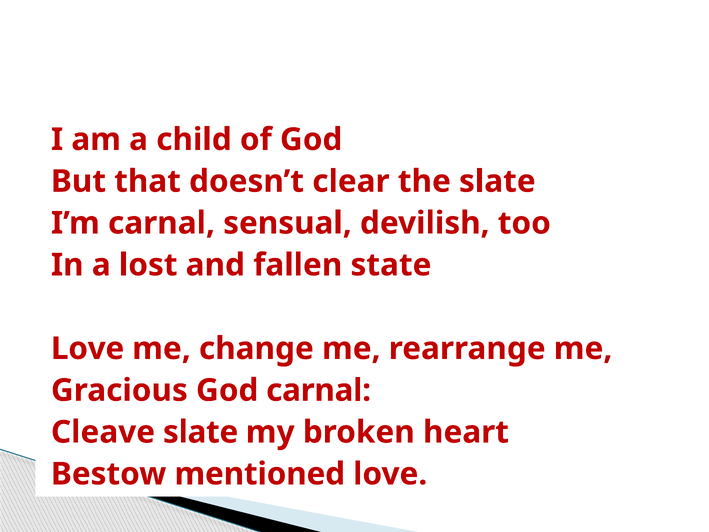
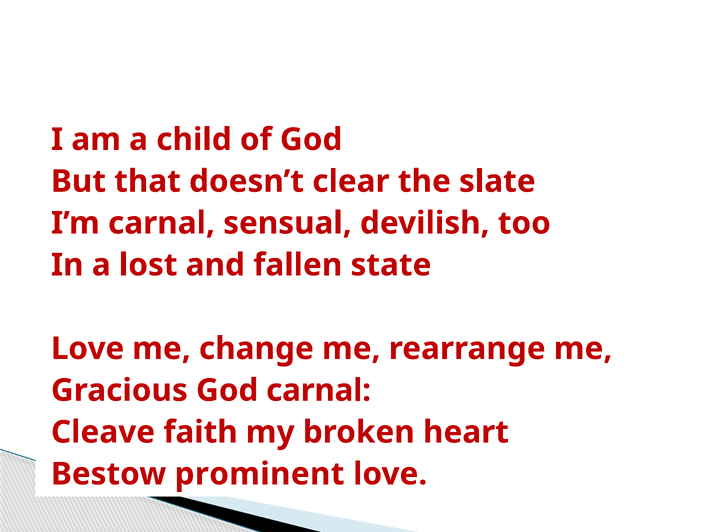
Cleave slate: slate -> faith (200, 432)
mentioned: mentioned -> prominent (260, 474)
